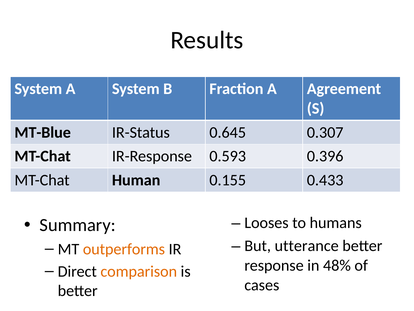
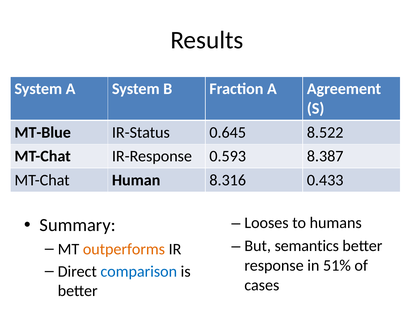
0.307: 0.307 -> 8.522 (325, 132)
0.396: 0.396 -> 8.387 (325, 156)
0.155: 0.155 -> 8.316 (228, 180)
utterance: utterance -> semantics (307, 245)
48%: 48% -> 51% (337, 265)
comparison colour: orange -> blue (139, 271)
